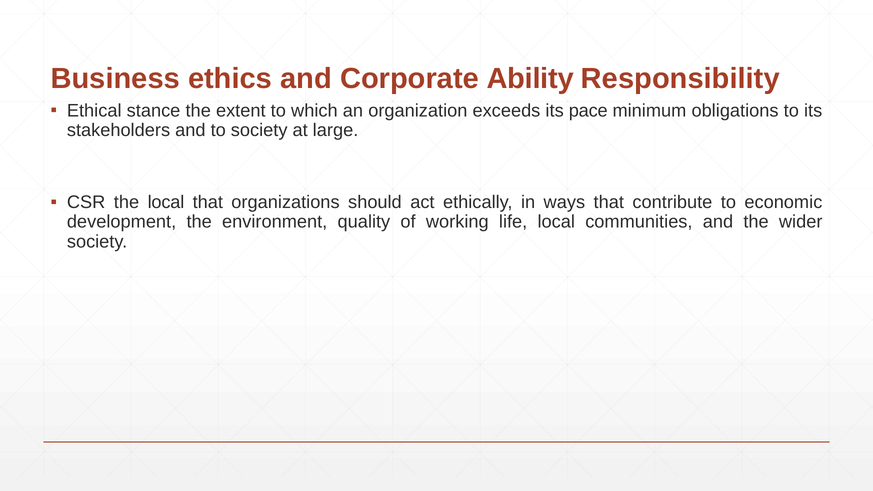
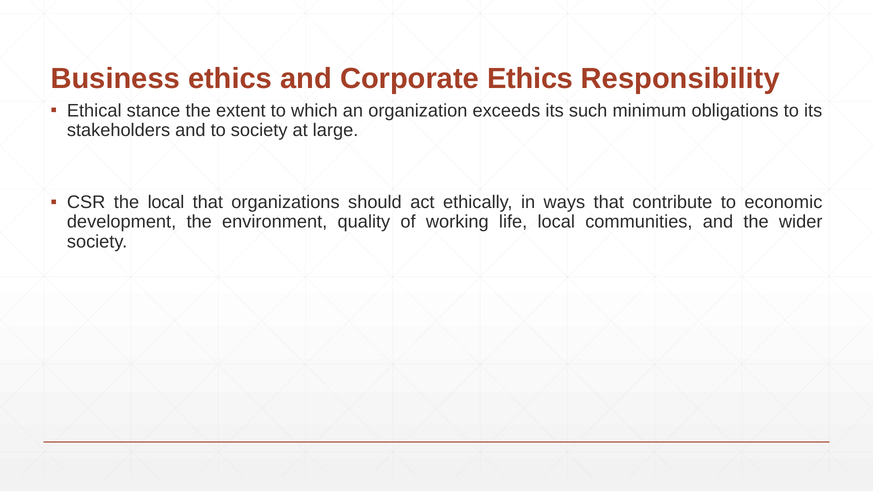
Corporate Ability: Ability -> Ethics (530, 78)
pace: pace -> such (588, 111)
